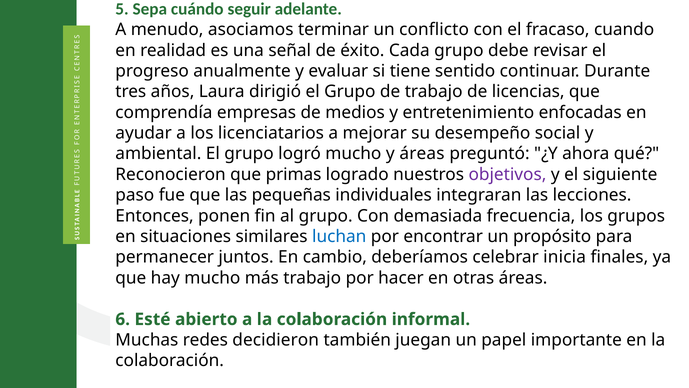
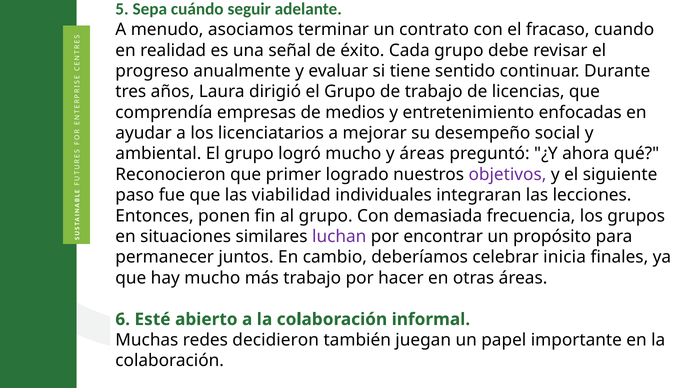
conflicto: conflicto -> contrato (434, 30)
primas: primas -> primer (293, 174)
pequeñas: pequeñas -> viabilidad (291, 195)
luchan colour: blue -> purple (339, 236)
